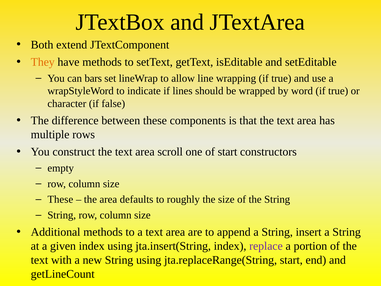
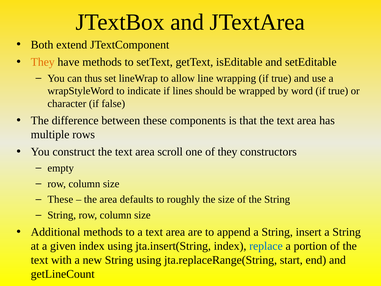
bars: bars -> thus (93, 78)
of start: start -> they (228, 152)
replace colour: purple -> blue (266, 246)
